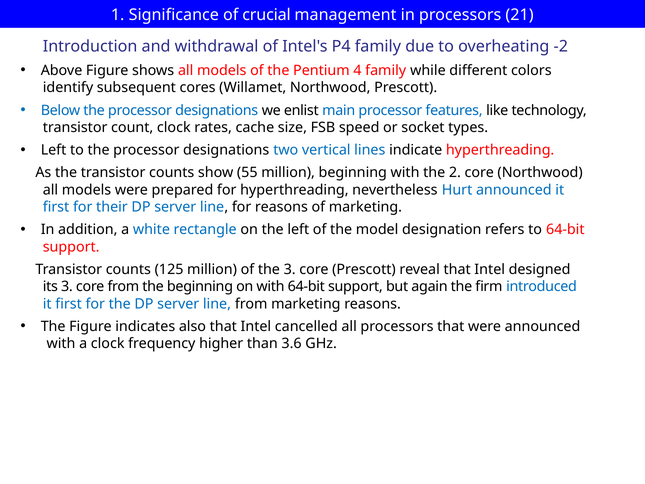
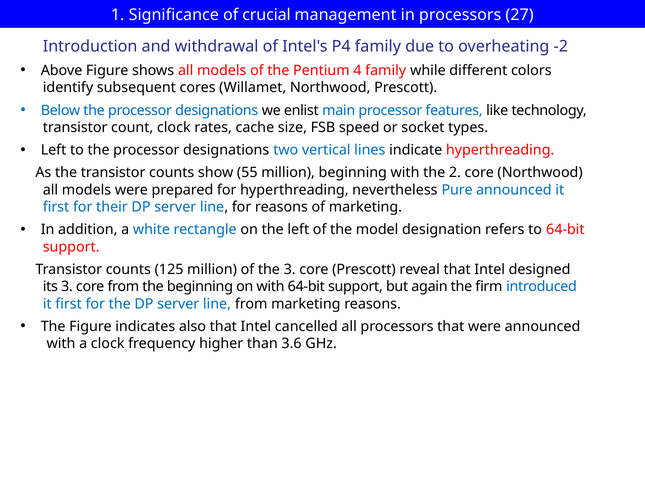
21: 21 -> 27 (520, 15)
Hurt: Hurt -> Pure (457, 190)
